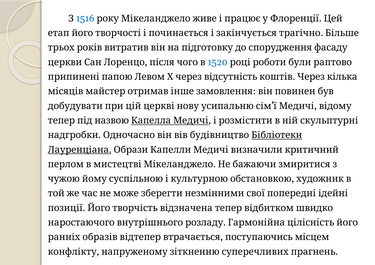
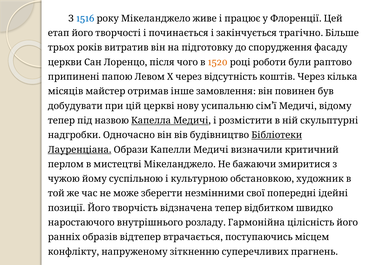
1520 colour: blue -> orange (218, 62)
